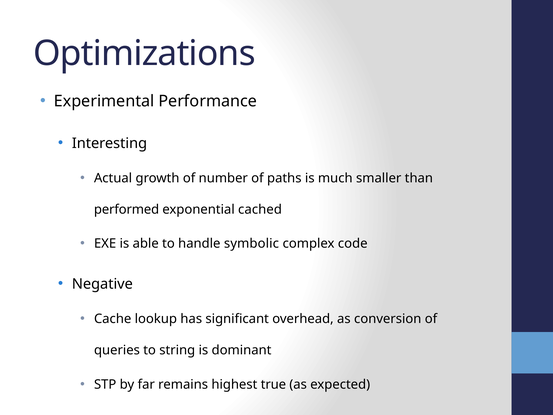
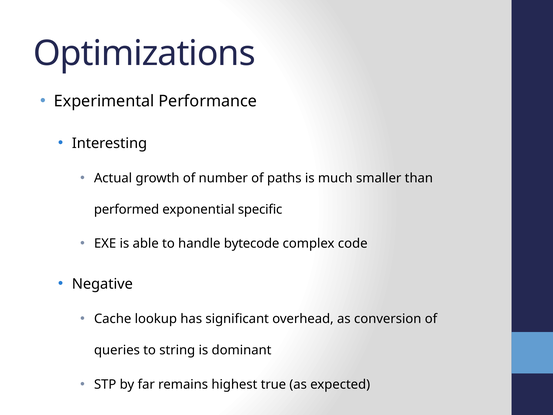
cached: cached -> specific (260, 209)
symbolic: symbolic -> bytecode (252, 243)
